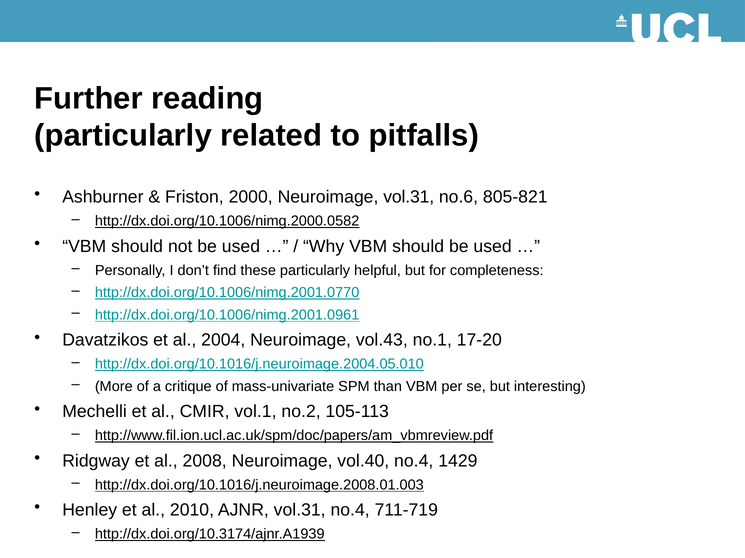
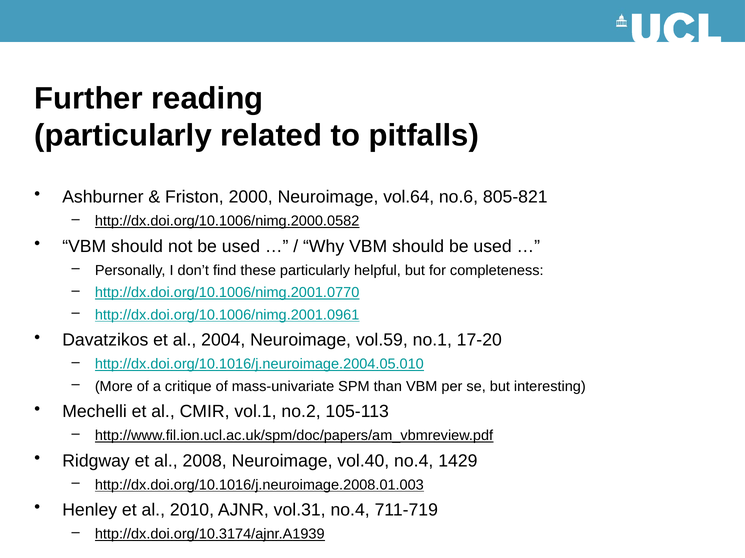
Neuroimage vol.31: vol.31 -> vol.64 (409, 197)
vol.43: vol.43 -> vol.59 (382, 341)
